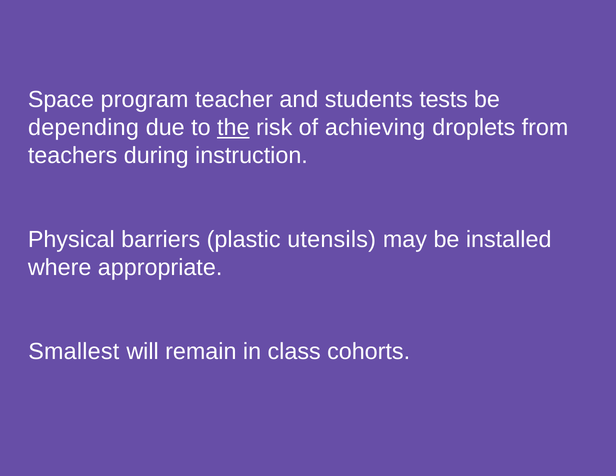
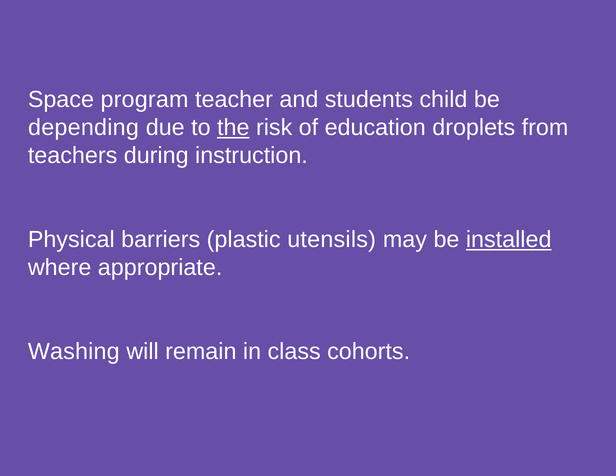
tests: tests -> child (443, 100)
achieving: achieving -> education (375, 128)
installed underline: none -> present (509, 240)
Smallest: Smallest -> Washing (74, 352)
